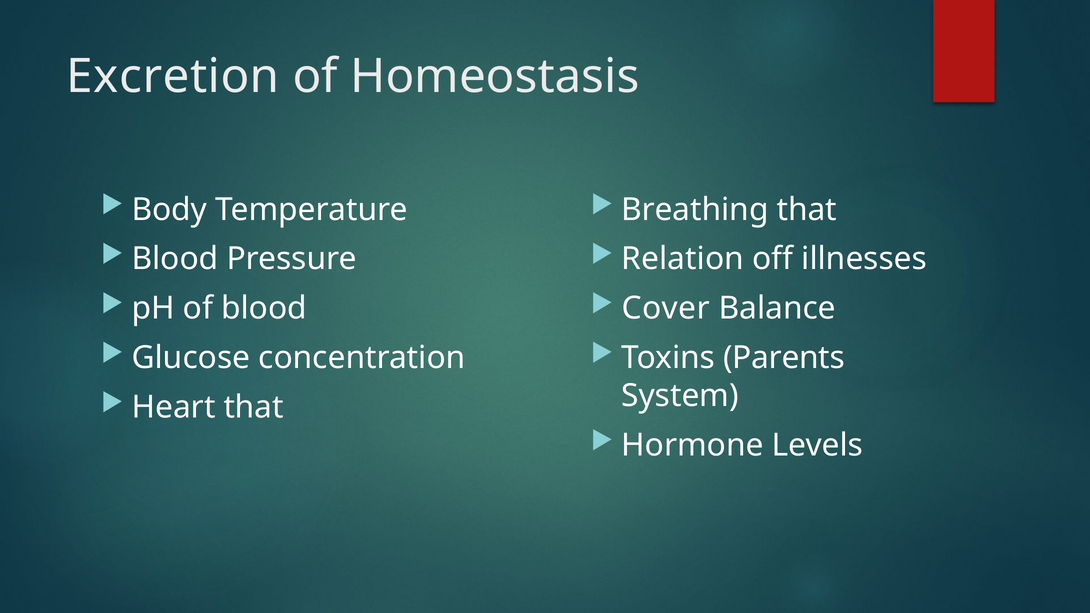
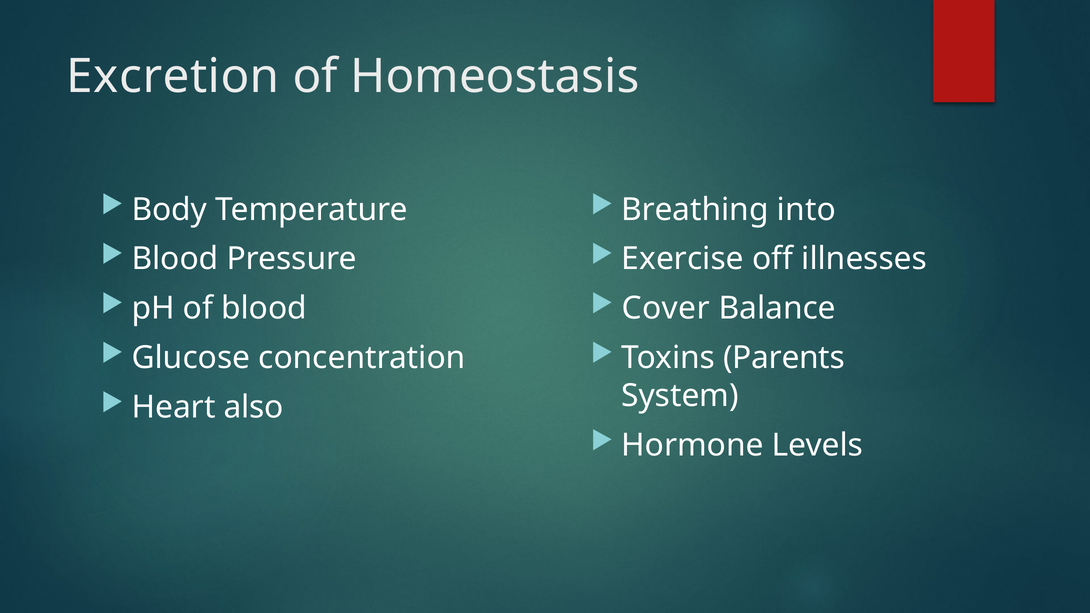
Breathing that: that -> into (807, 210)
Relation: Relation -> Exercise (683, 259)
Heart that: that -> also (254, 407)
